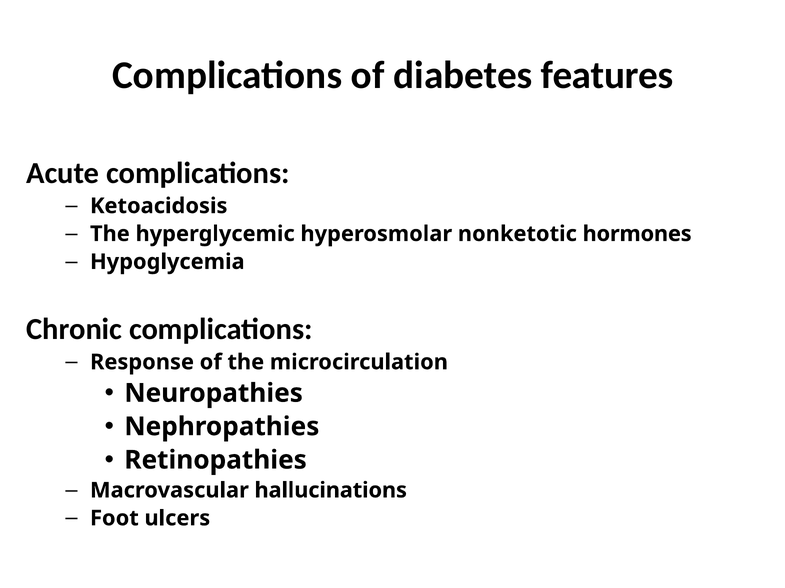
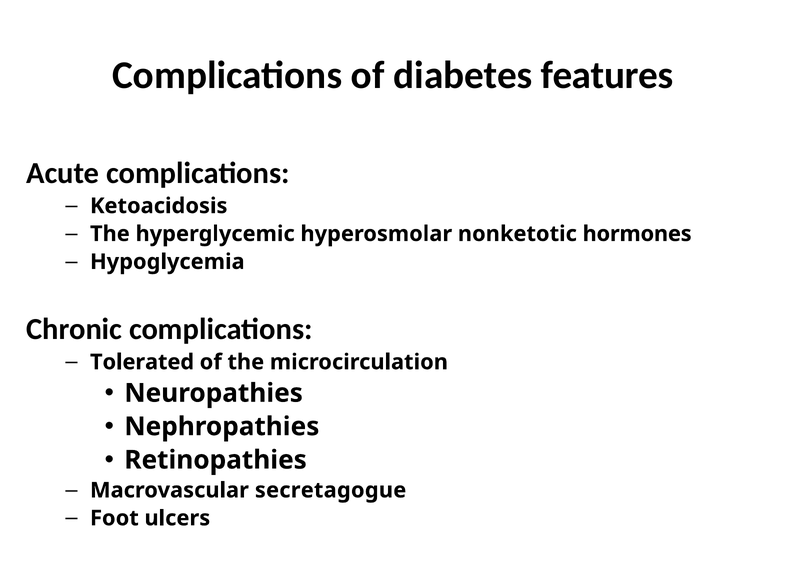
Response: Response -> Tolerated (142, 363)
hallucinations: hallucinations -> secretagogue (331, 491)
